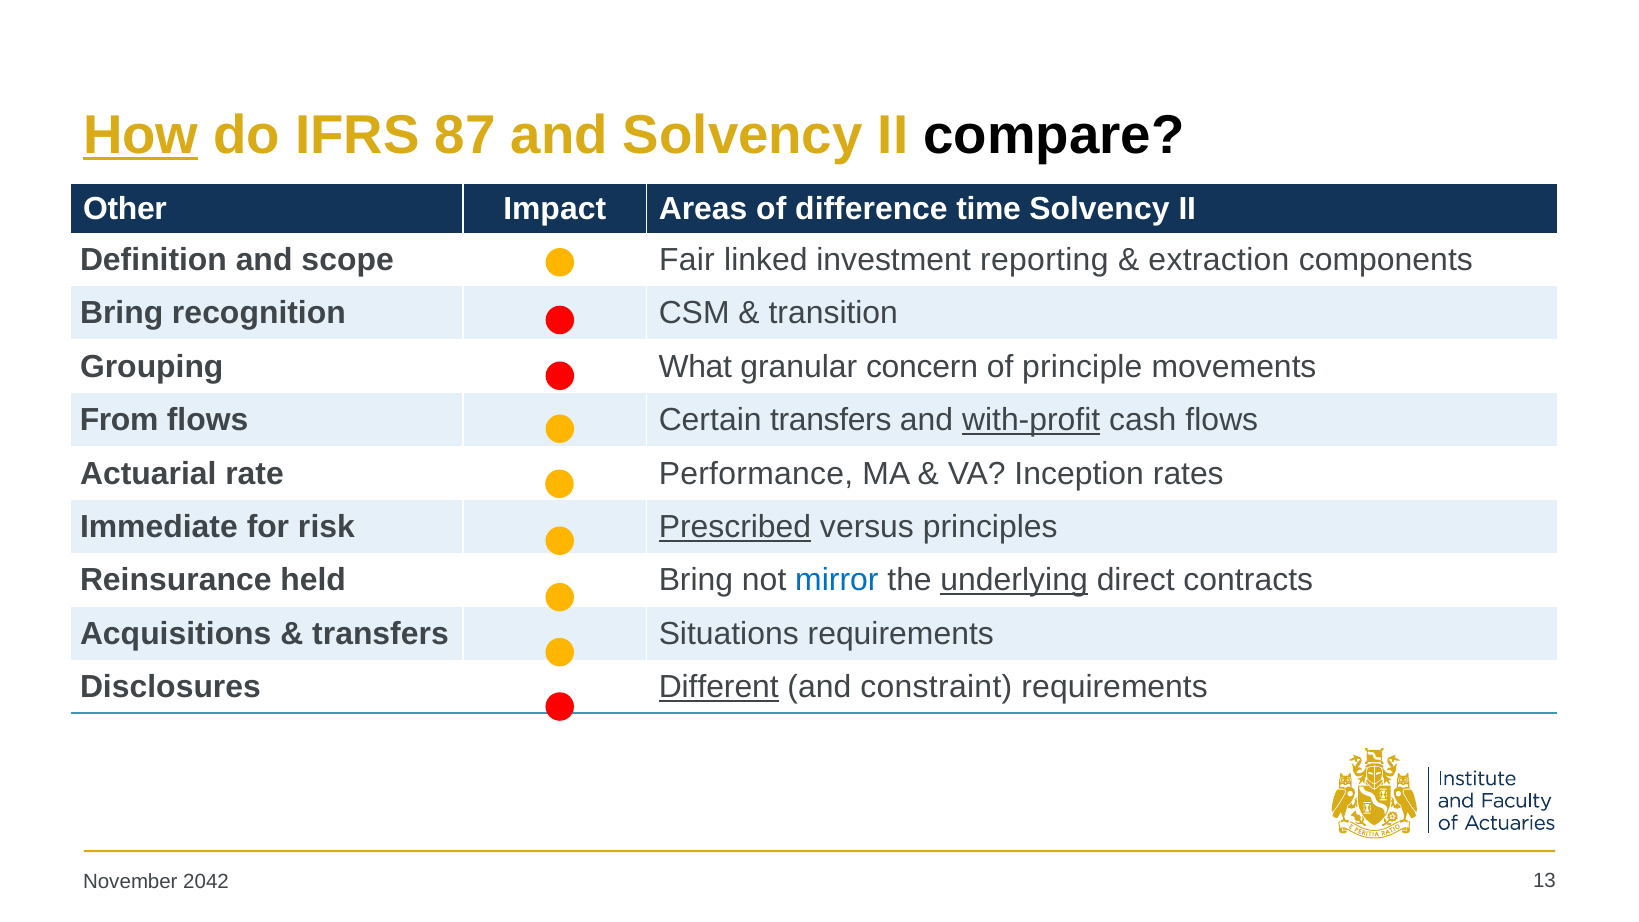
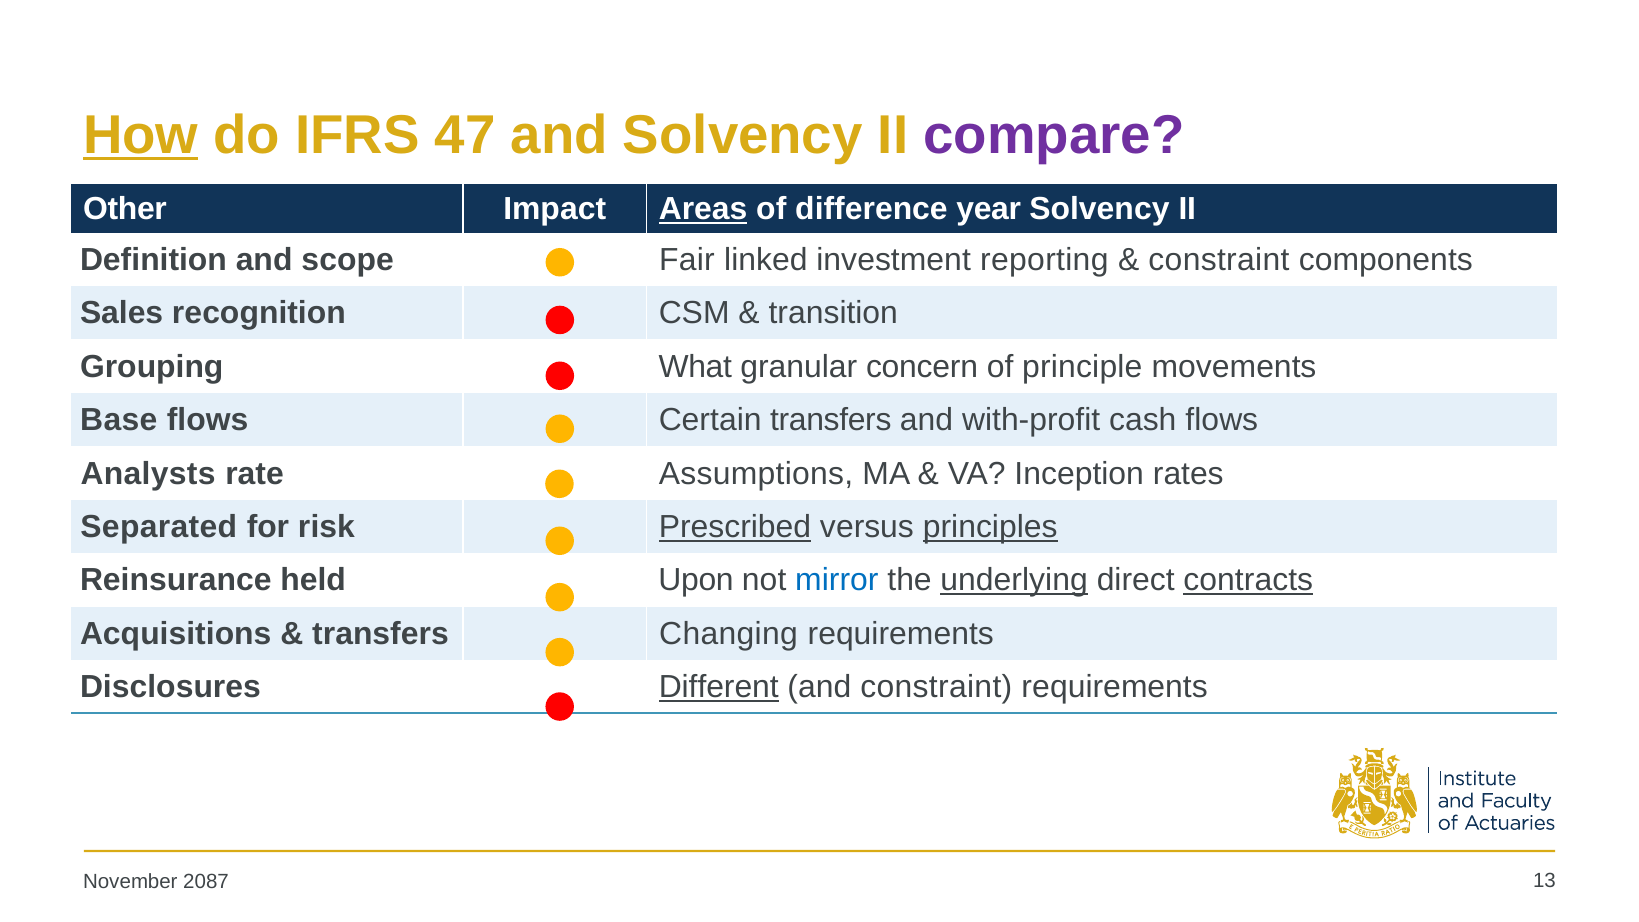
87: 87 -> 47 (465, 135)
compare colour: black -> purple (1054, 135)
Areas underline: none -> present (703, 209)
time: time -> year (989, 209)
extraction: extraction -> constraint (1219, 260)
Bring: Bring -> Sales (122, 313)
From: From -> Base (119, 420)
with-profit underline: present -> none (1031, 420)
Actuarial: Actuarial -> Analysts (148, 474)
Performance: Performance -> Assumptions (756, 474)
Immediate: Immediate -> Separated (159, 527)
principles underline: none -> present (990, 527)
held Bring: Bring -> Upon (696, 580)
contracts underline: none -> present (1248, 580)
Situations: Situations -> Changing (729, 634)
2042: 2042 -> 2087 (206, 882)
